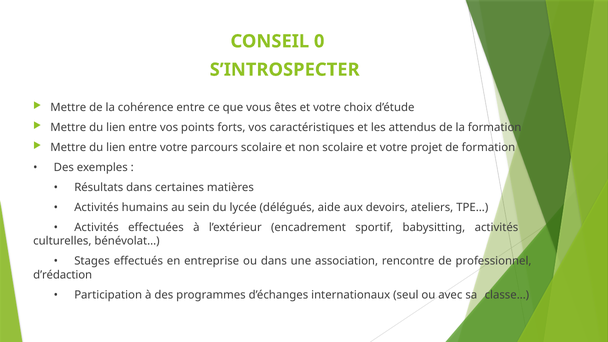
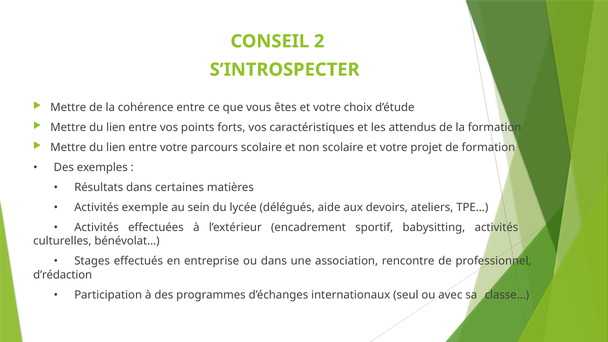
0: 0 -> 2 (319, 41)
humains: humains -> exemple (145, 207)
